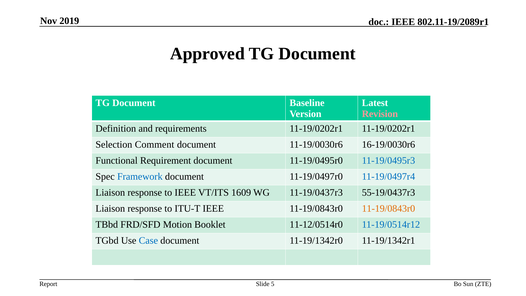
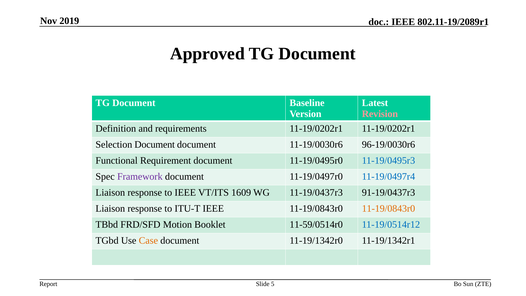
Selection Comment: Comment -> Document (155, 145)
16-19/0030r6: 16-19/0030r6 -> 96-19/0030r6 (389, 145)
Framework colour: blue -> purple (140, 177)
55-19/0437r3: 55-19/0437r3 -> 91-19/0437r3 (389, 193)
11-12/0514r0: 11-12/0514r0 -> 11-59/0514r0 (316, 225)
Case colour: blue -> orange (148, 241)
